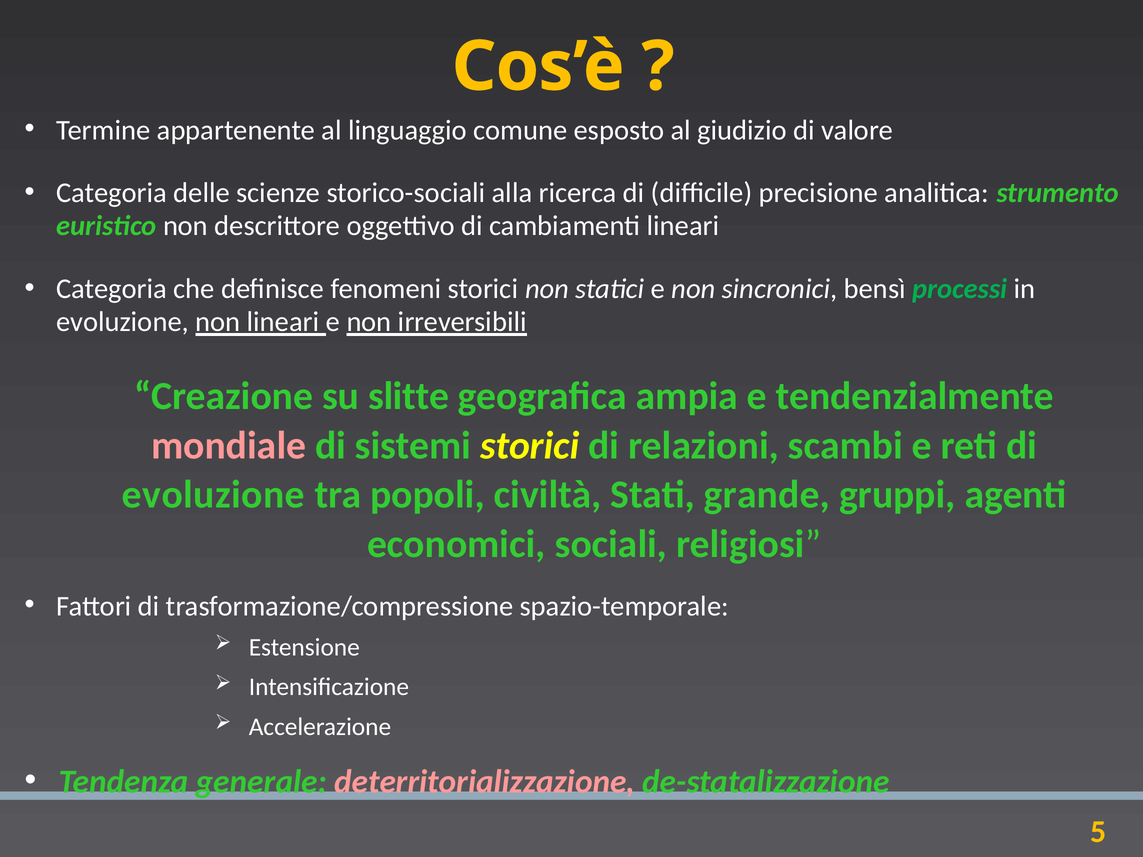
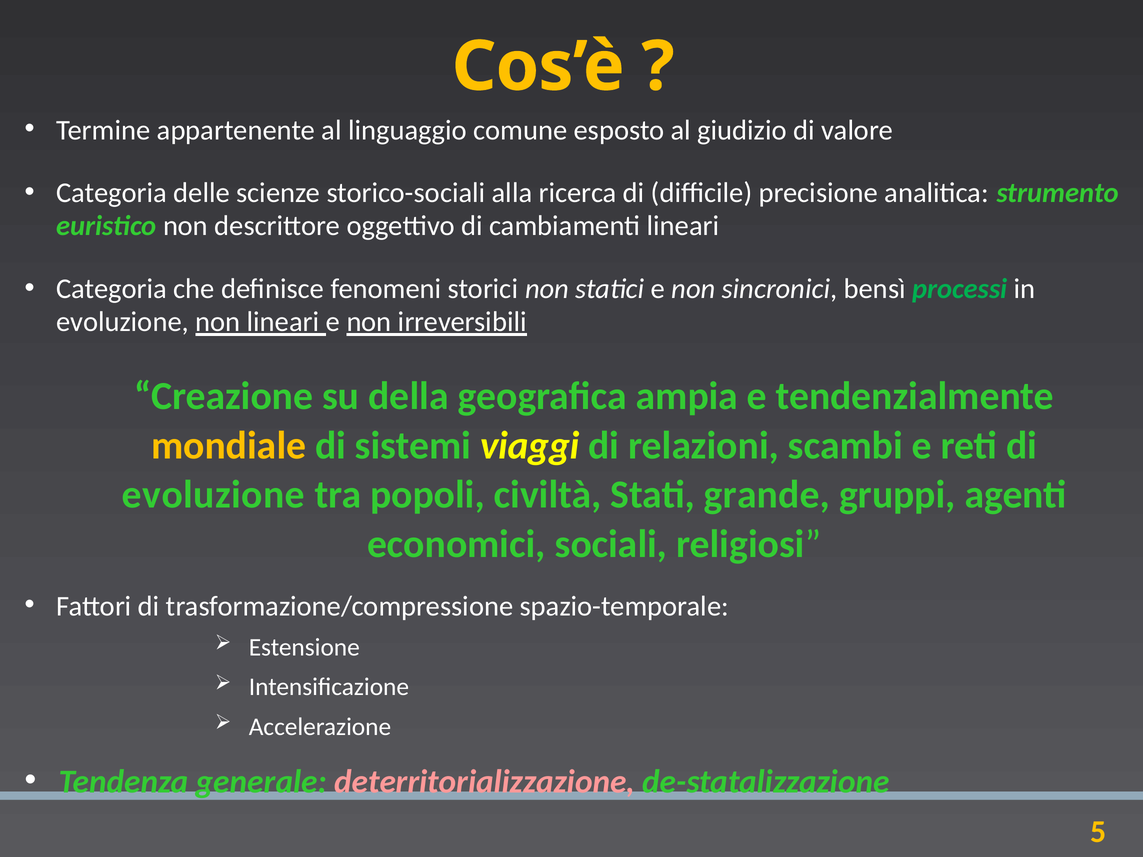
slitte: slitte -> della (408, 396)
mondiale colour: pink -> yellow (229, 446)
sistemi storici: storici -> viaggi (530, 446)
